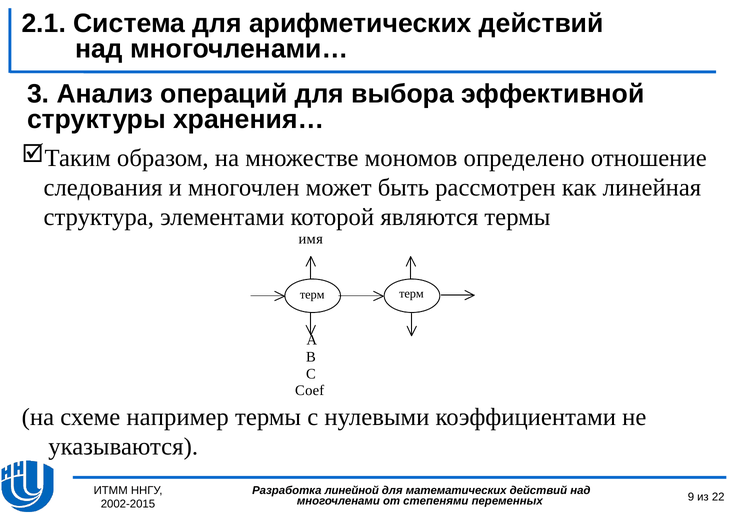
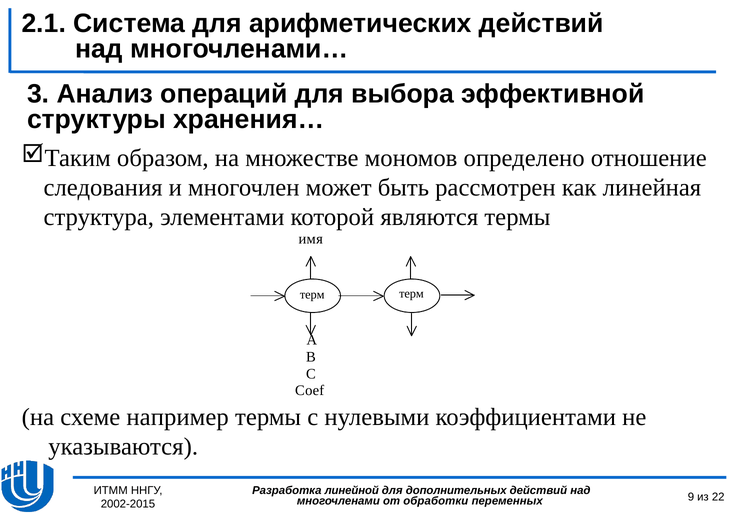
математических: математических -> дополнительных (456, 491)
степенями: степенями -> обработки (436, 501)
